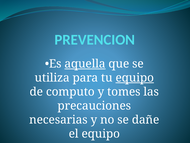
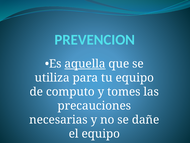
equipo underline: present -> none (135, 78)
